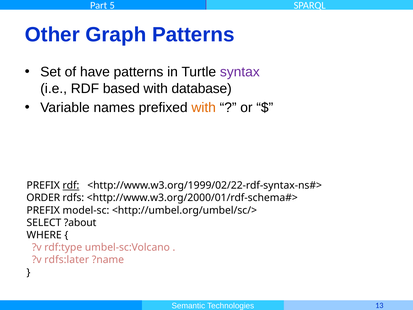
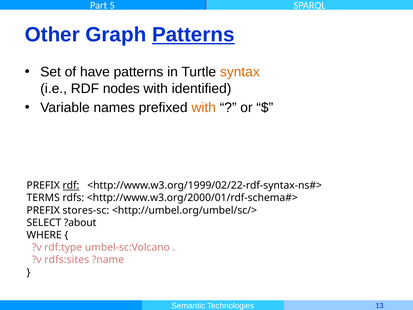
Patterns underline: none -> present (193, 35)
syntax colour: purple -> orange (240, 72)
based: based -> nodes (121, 88)
database: database -> identified (202, 88)
ORDER: ORDER -> TERMS (43, 198)
model-sc: model-sc -> stores-sc (86, 210)
rdfs:later: rdfs:later -> rdfs:sites (67, 260)
